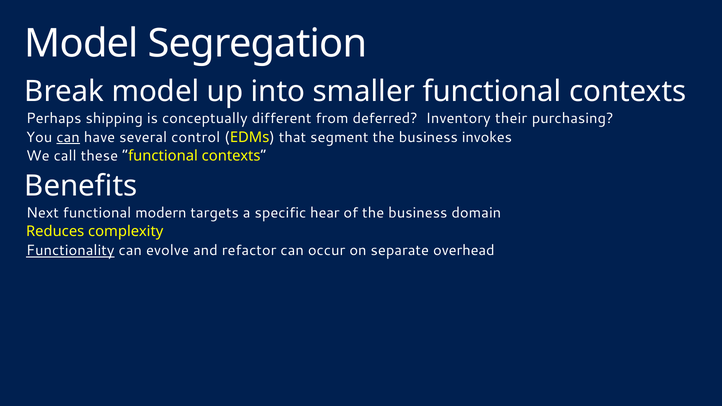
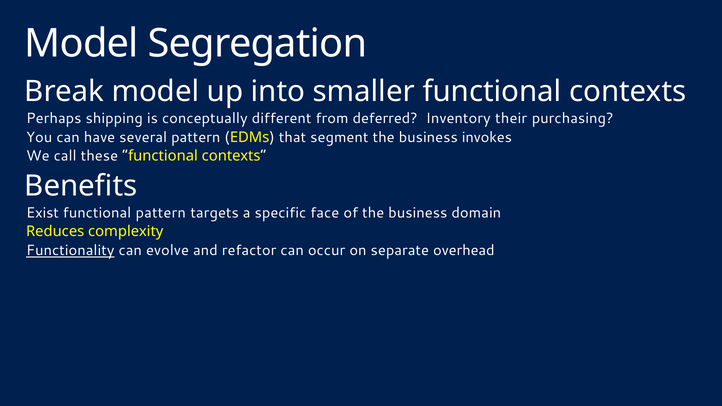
can underline: present -> none (68, 137)
several control: control -> pattern (196, 137)
Next: Next -> Exist (43, 213)
functional modern: modern -> pattern (161, 213)
hear: hear -> face (325, 213)
